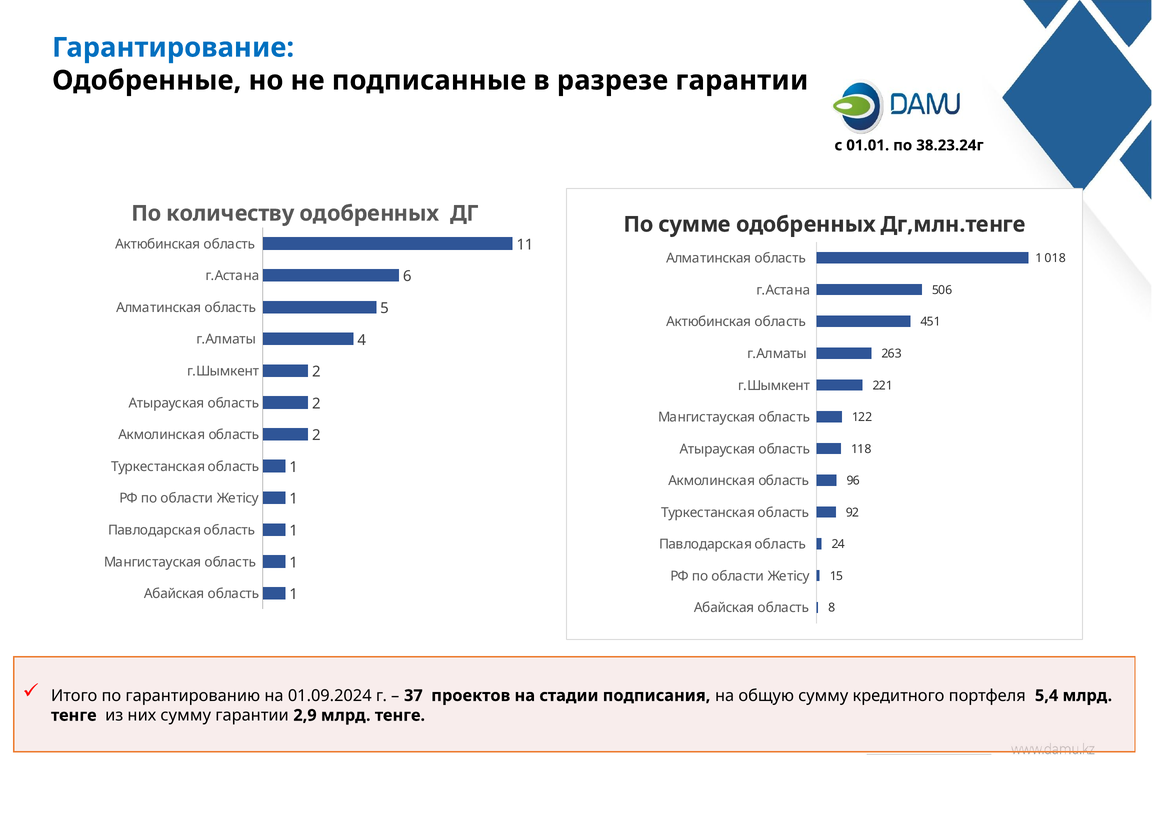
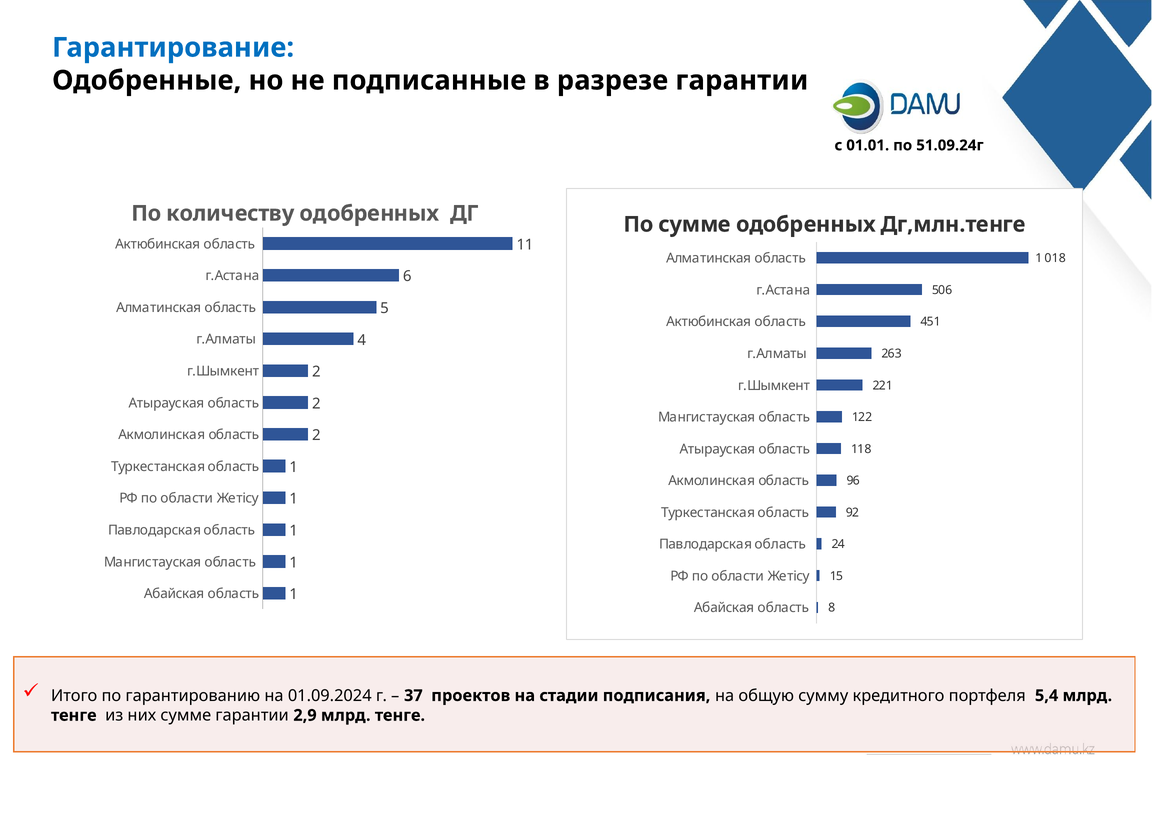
38.23.24г: 38.23.24г -> 51.09.24г (950, 145)
них сумму: сумму -> сумме (186, 715)
